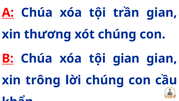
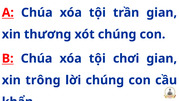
tội gian: gian -> chơi (126, 58)
